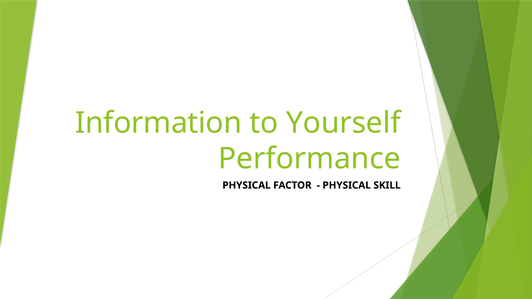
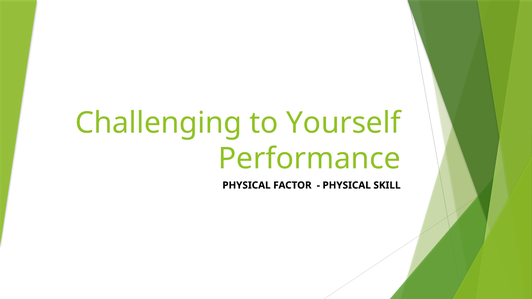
Information: Information -> Challenging (159, 123)
